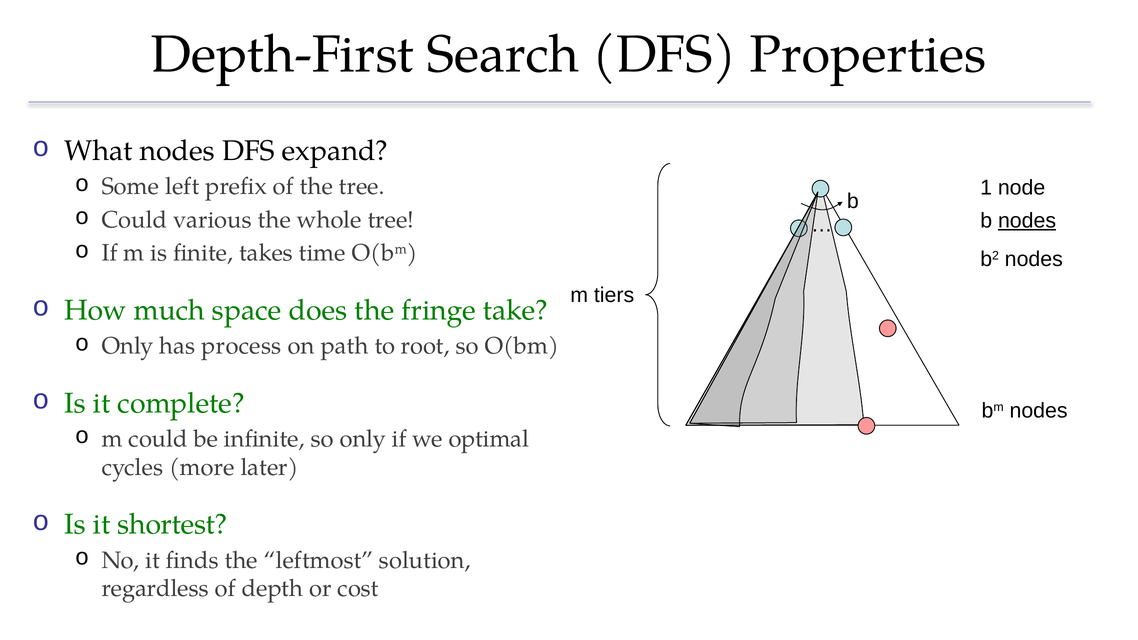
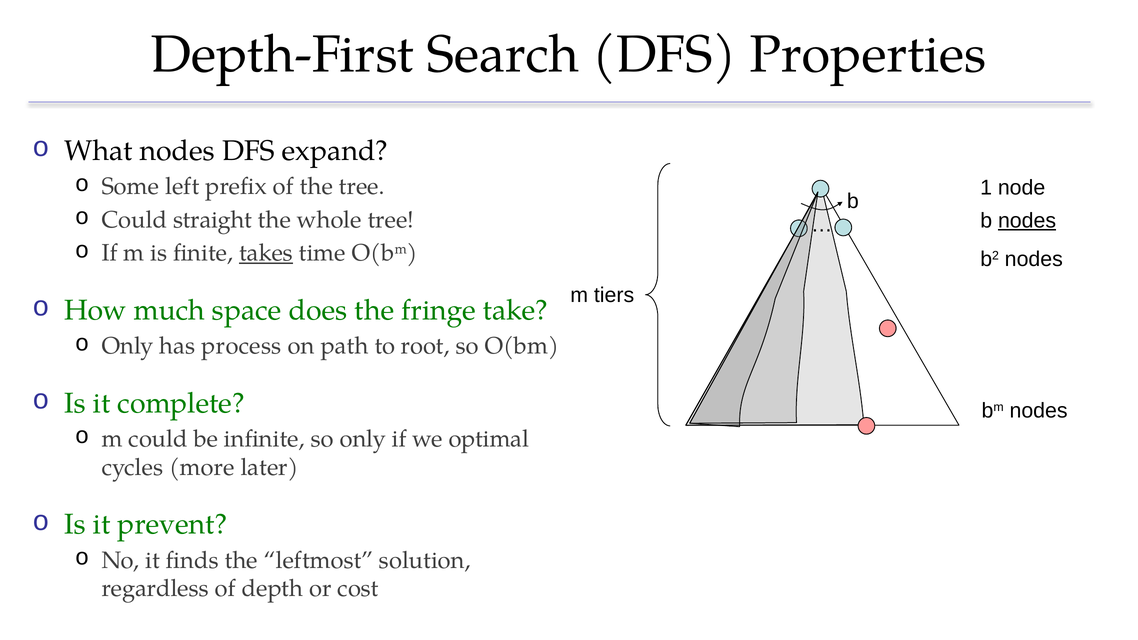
various: various -> straight (213, 220)
takes underline: none -> present (266, 253)
shortest: shortest -> prevent (172, 525)
